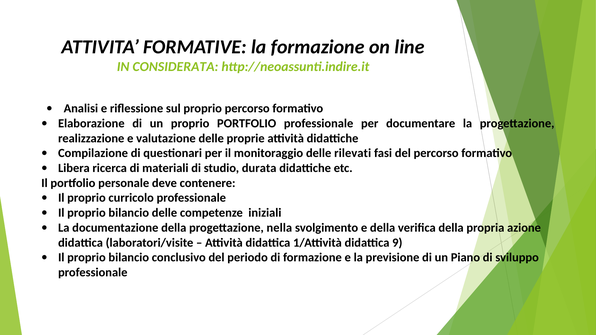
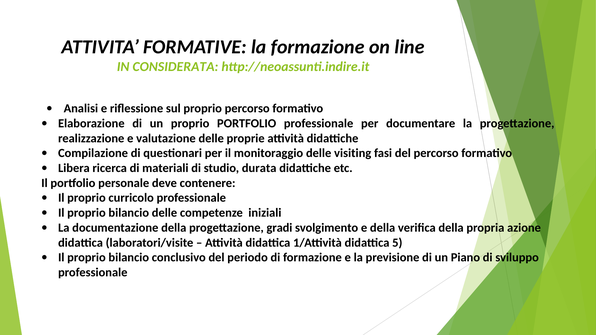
rilevati: rilevati -> visiting (353, 153)
nella: nella -> gradi (279, 228)
9: 9 -> 5 (397, 243)
